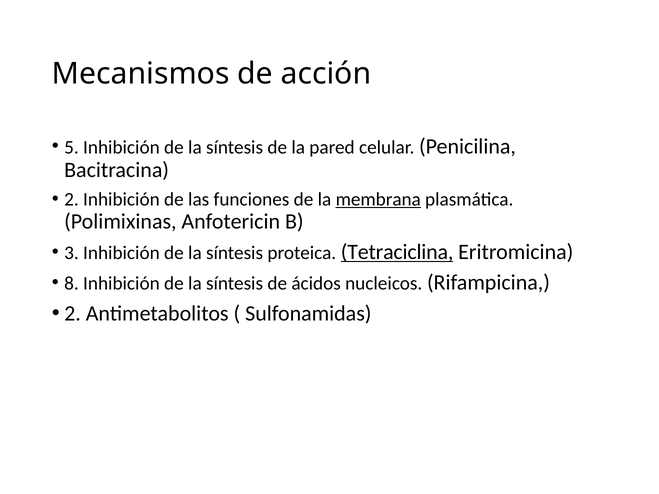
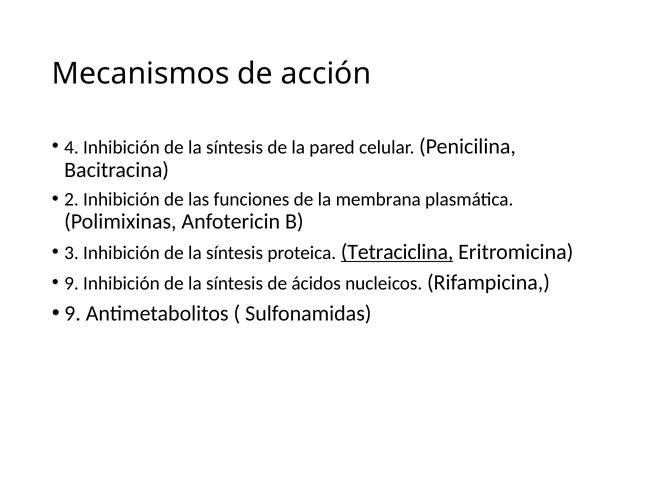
5: 5 -> 4 (72, 148)
membrana underline: present -> none (378, 199)
8: 8 -> 9 (72, 284)
2: 2 -> 9 (73, 313)
